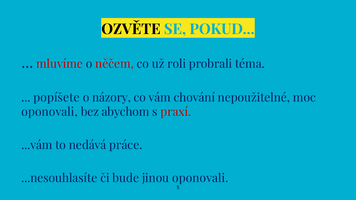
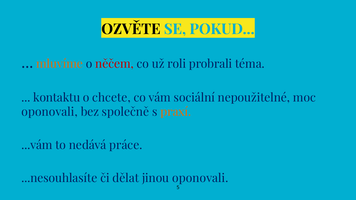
mluvíme colour: red -> orange (60, 64)
popíšete: popíšete -> kontaktu (57, 98)
názory: názory -> chcete (111, 98)
chování: chování -> sociální (194, 98)
abychom: abychom -> společně (125, 112)
praxí colour: red -> orange (176, 112)
bude: bude -> dělat (126, 179)
